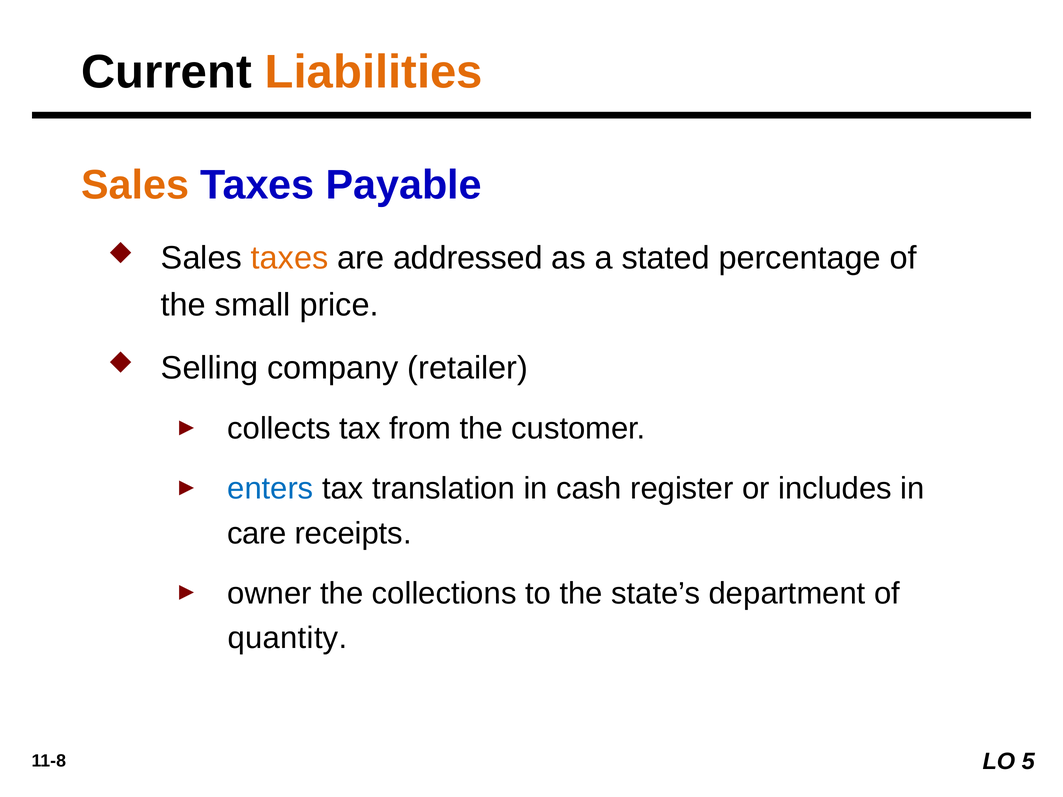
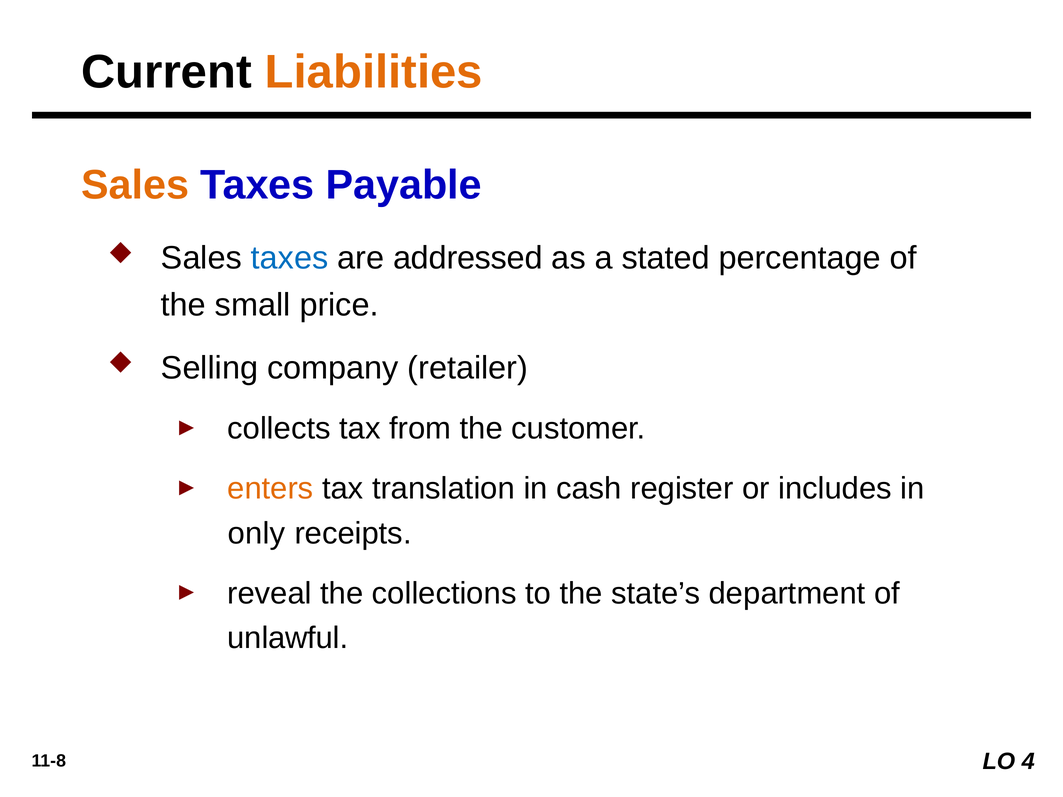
taxes colour: orange -> blue (290, 258)
enters colour: blue -> orange (270, 489)
care: care -> only (257, 534)
owner: owner -> reveal (270, 594)
quantity: quantity -> unlawful (288, 638)
5: 5 -> 4 (1028, 761)
